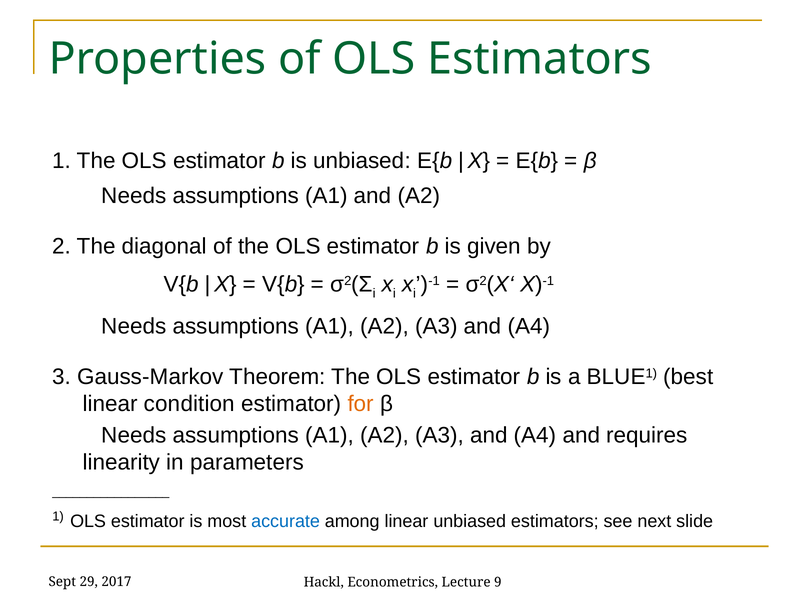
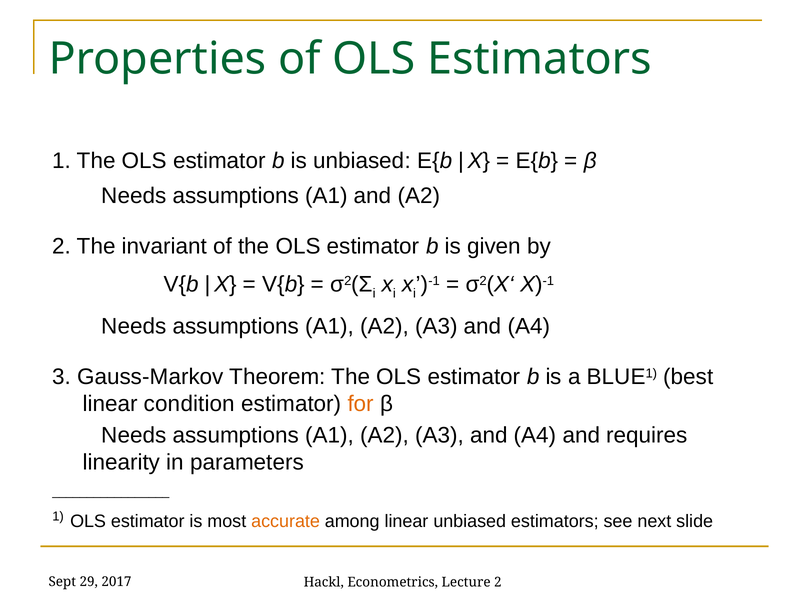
diagonal: diagonal -> invariant (164, 246)
accurate colour: blue -> orange (286, 521)
Lecture 9: 9 -> 2 (498, 582)
